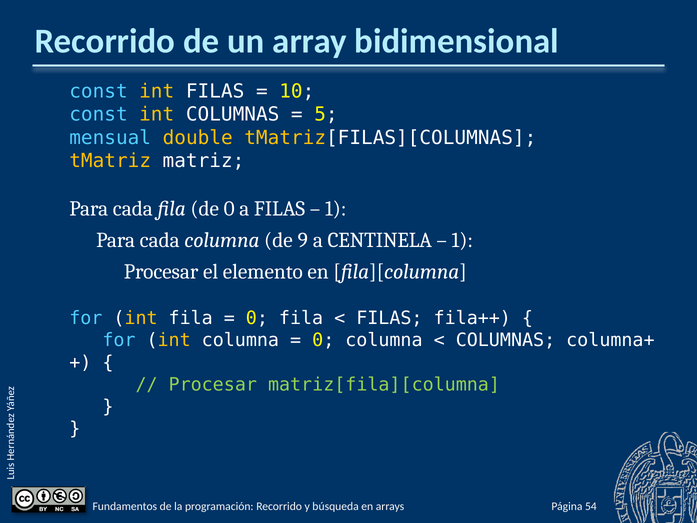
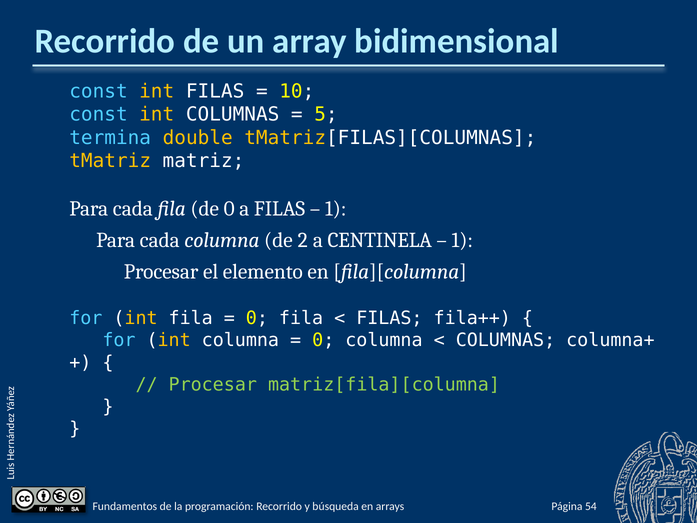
mensual: mensual -> termina (110, 138)
9: 9 -> 2 (303, 240)
